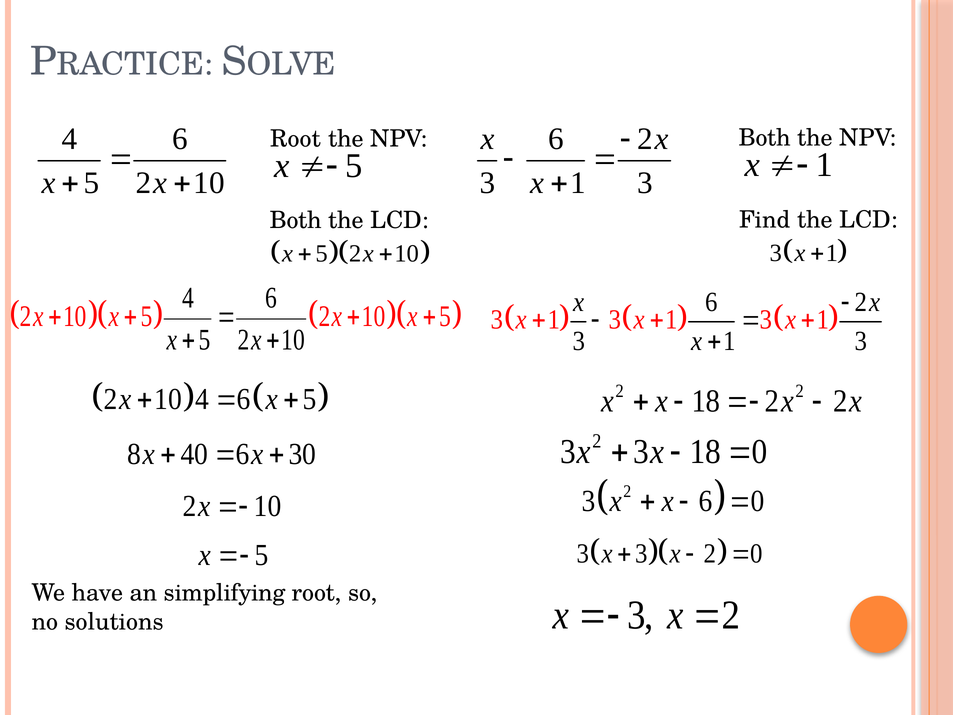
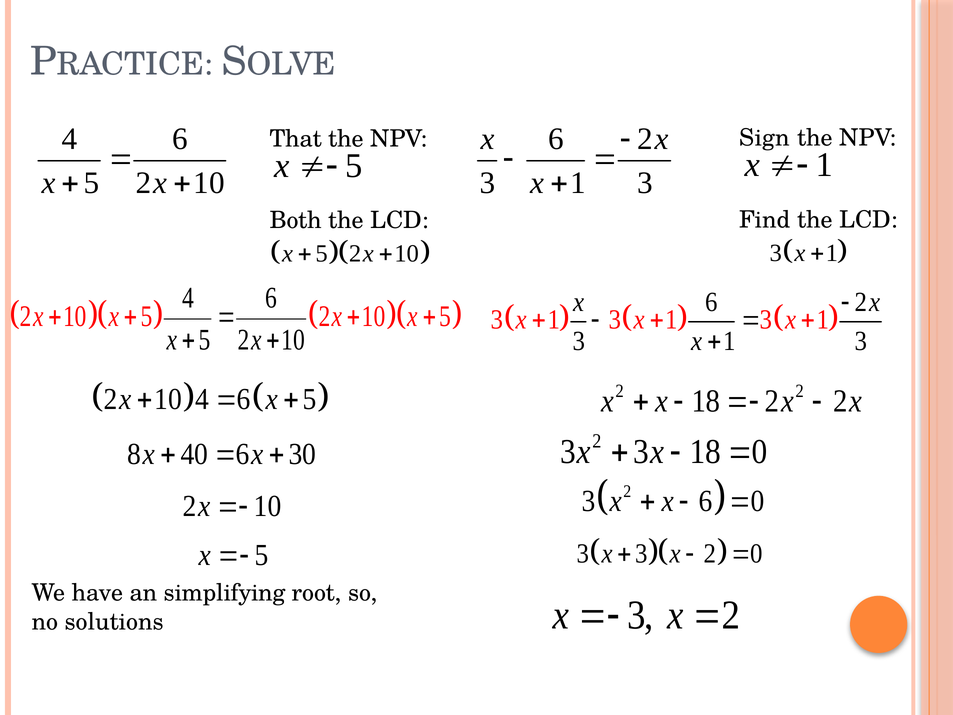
Both: Both -> Sign (765, 138)
Root: Root -> That (296, 139)
